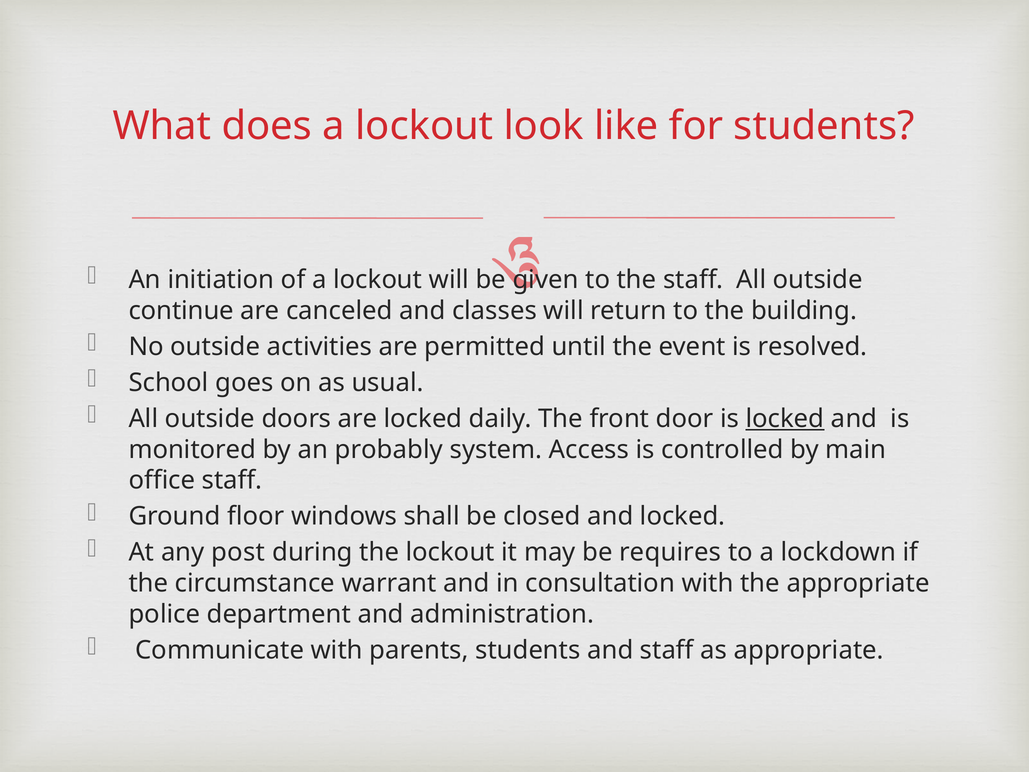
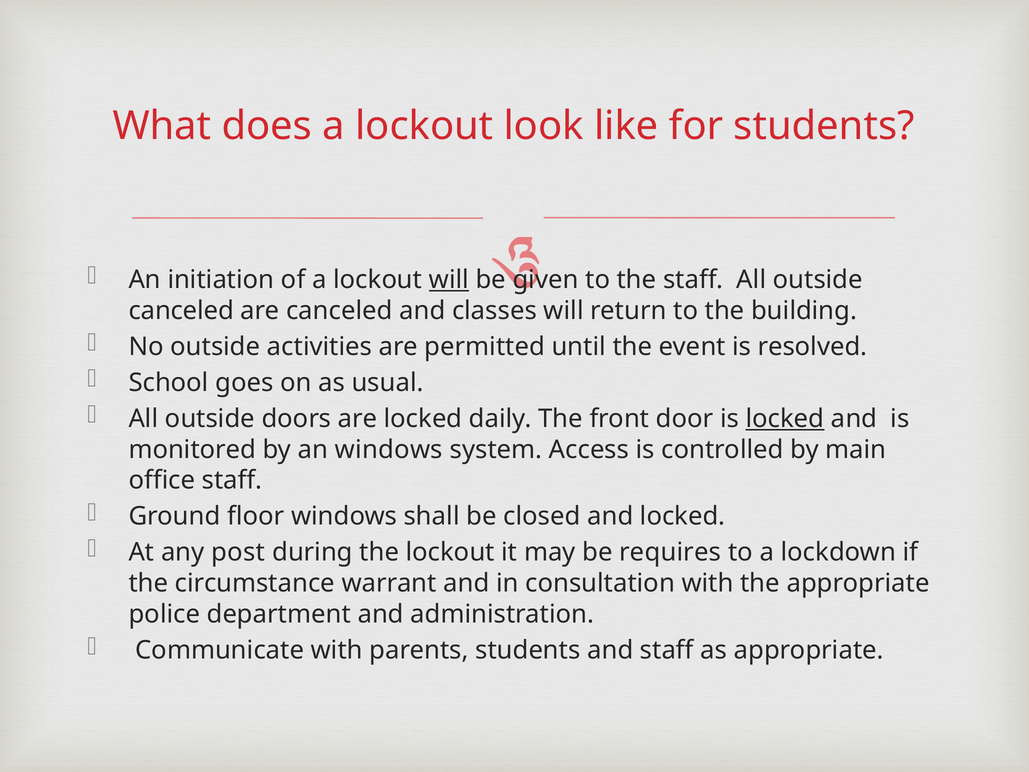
will underline: none -> present (449, 280)
continue: continue -> canceled (181, 311)
an probably: probably -> windows (389, 449)
